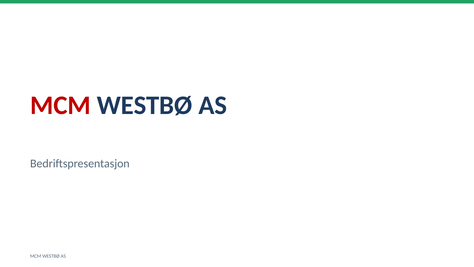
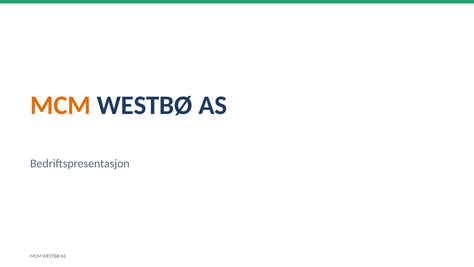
MCM colour: red -> orange (61, 105)
